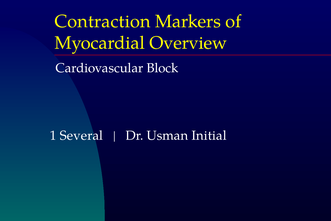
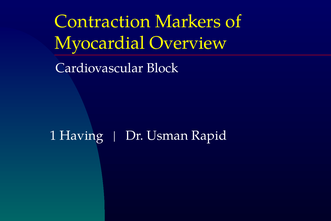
Several: Several -> Having (82, 135)
Initial: Initial -> Rapid (209, 135)
